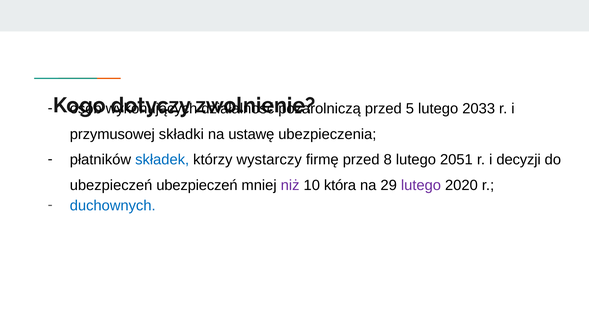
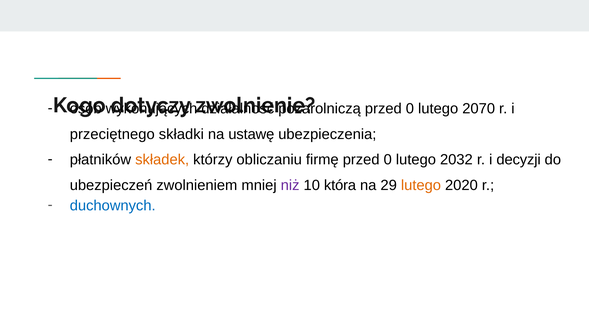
5: 5 -> 0 (410, 108)
2033: 2033 -> 2070 (479, 108)
przymusowej: przymusowej -> przeciętnego (112, 134)
składek colour: blue -> orange (162, 159)
wystarczy: wystarczy -> obliczaniu (269, 159)
firmę przed 8: 8 -> 0 (388, 159)
2051: 2051 -> 2032 (456, 159)
ubezpieczeń ubezpieczeń: ubezpieczeń -> zwolnieniem (197, 185)
lutego colour: purple -> orange (421, 185)
